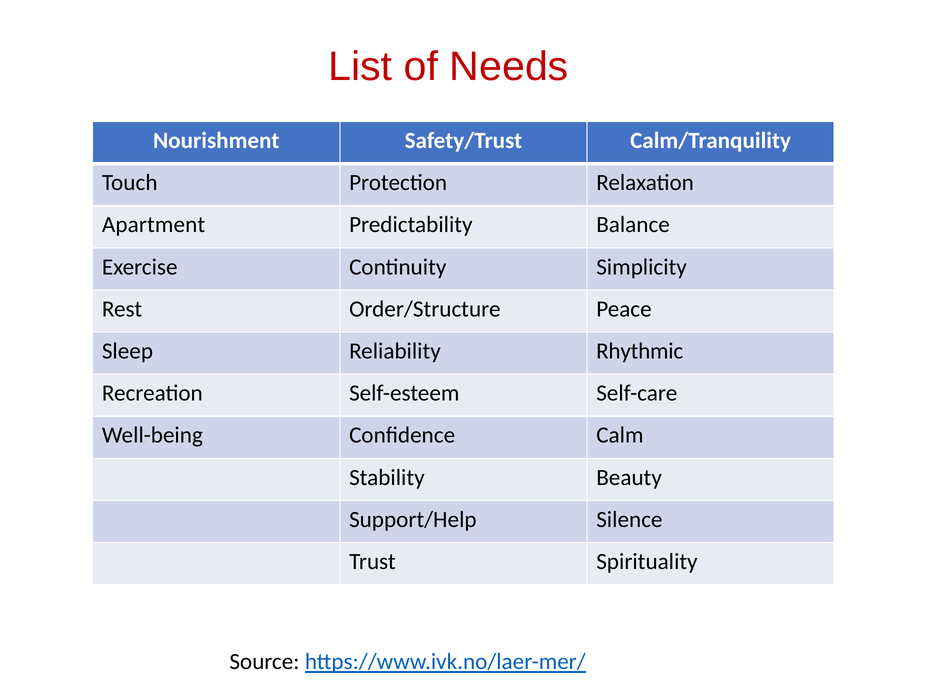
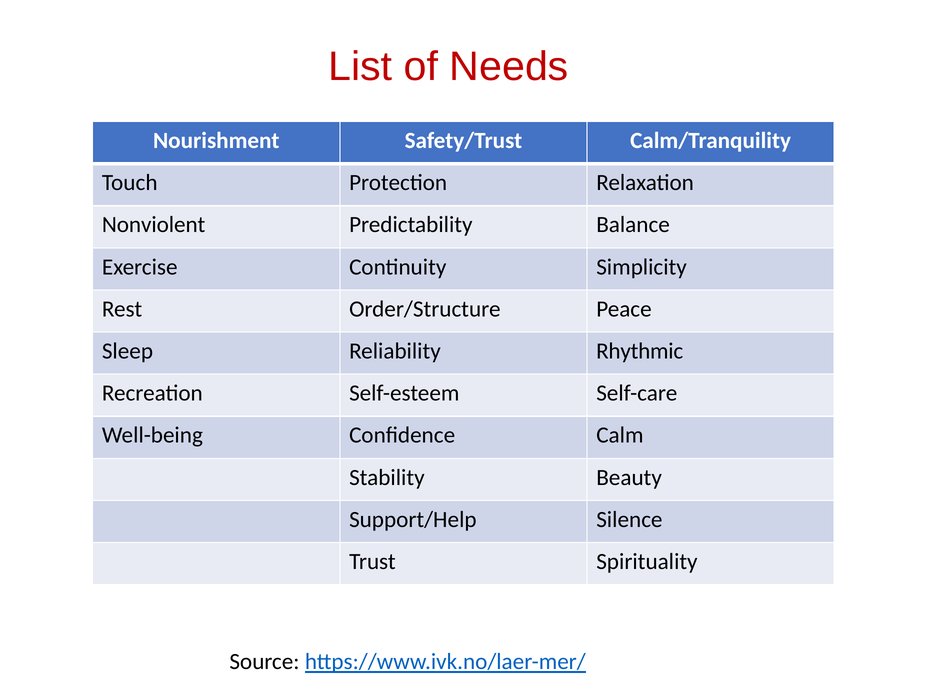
Apartment: Apartment -> Nonviolent (154, 225)
